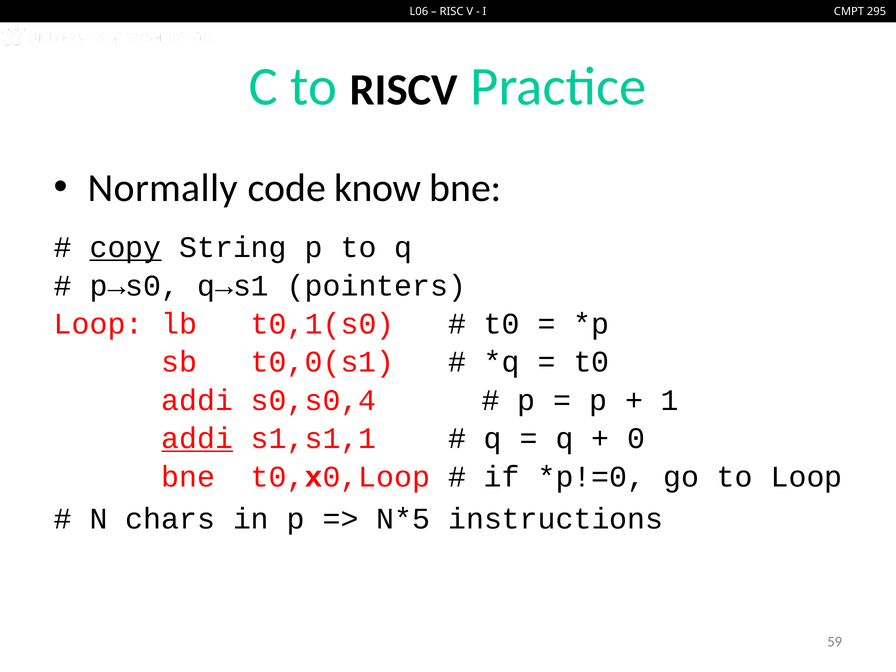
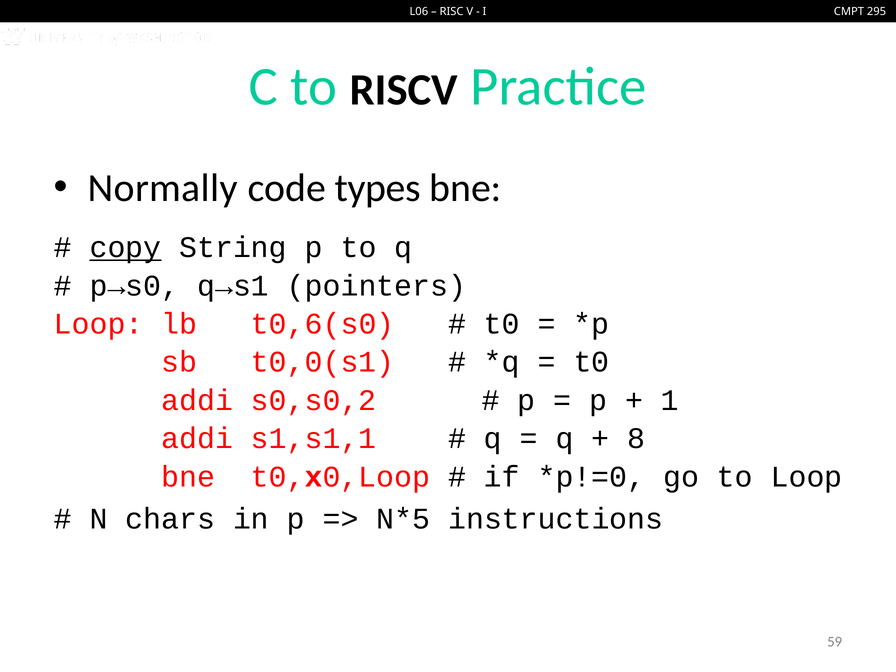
know: know -> types (378, 188)
t0,1(s0: t0,1(s0 -> t0,6(s0 (323, 324)
s0,s0,4: s0,s0,4 -> s0,s0,2 (314, 400)
addi underline: present -> none (197, 438)
0: 0 -> 8 (636, 438)
